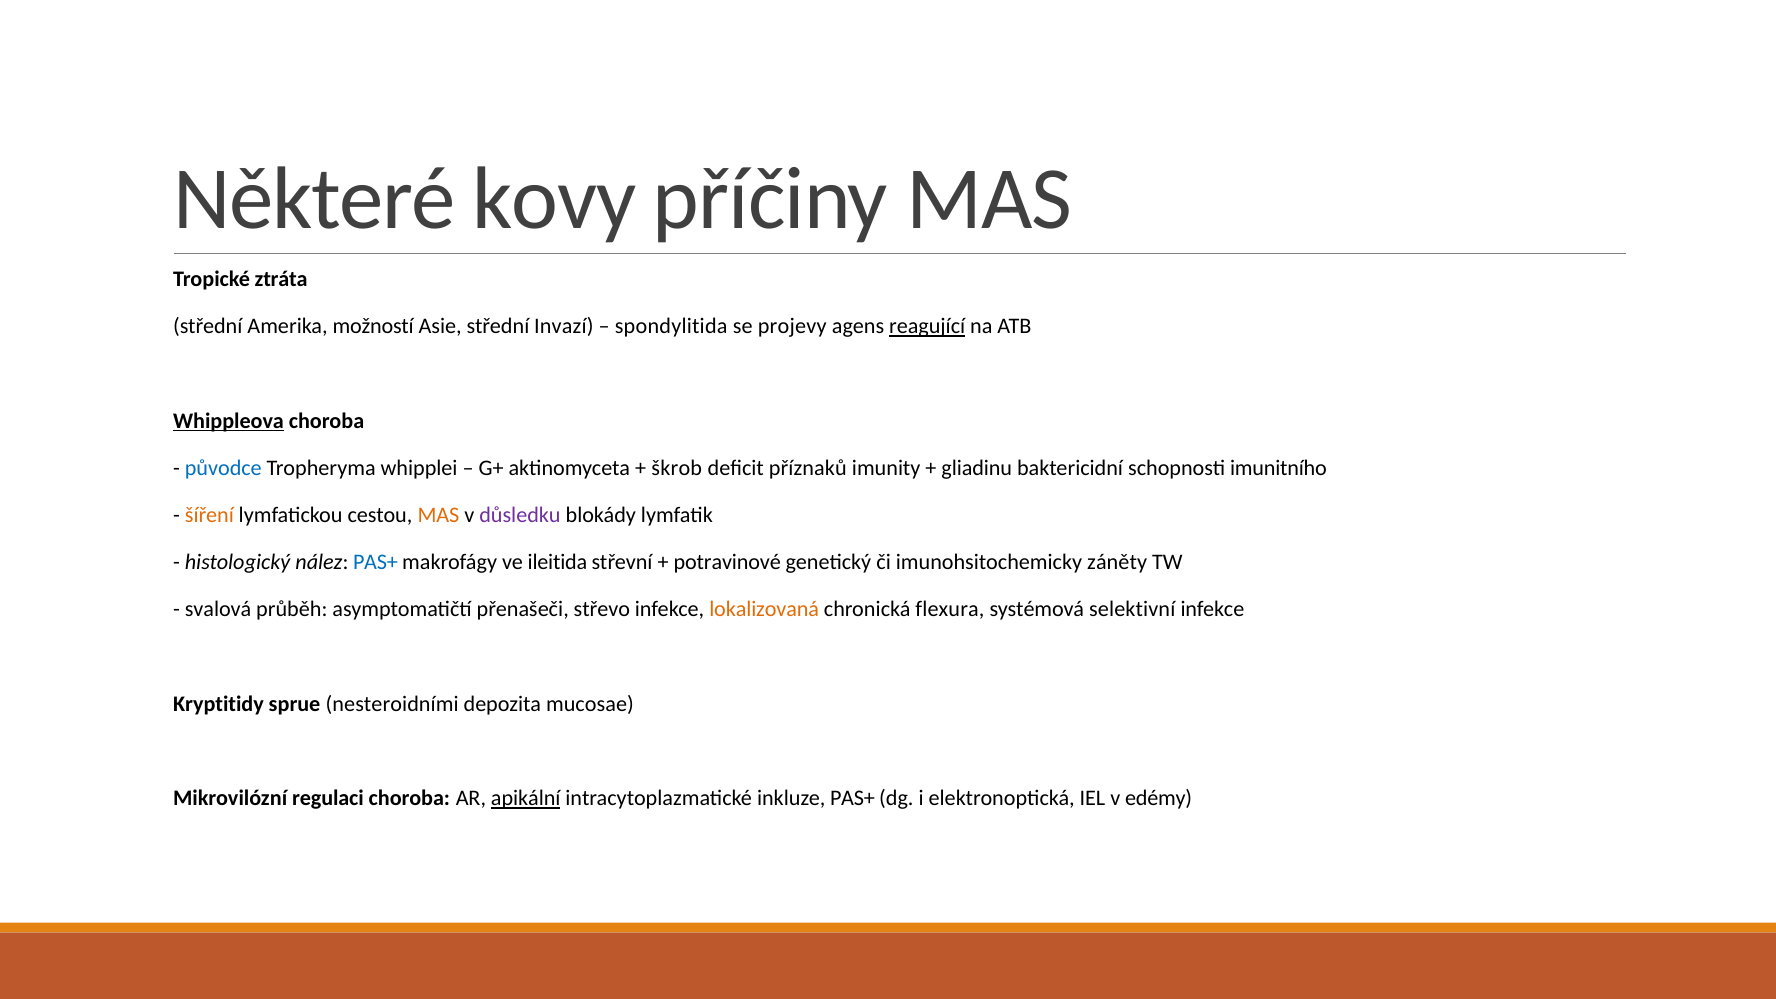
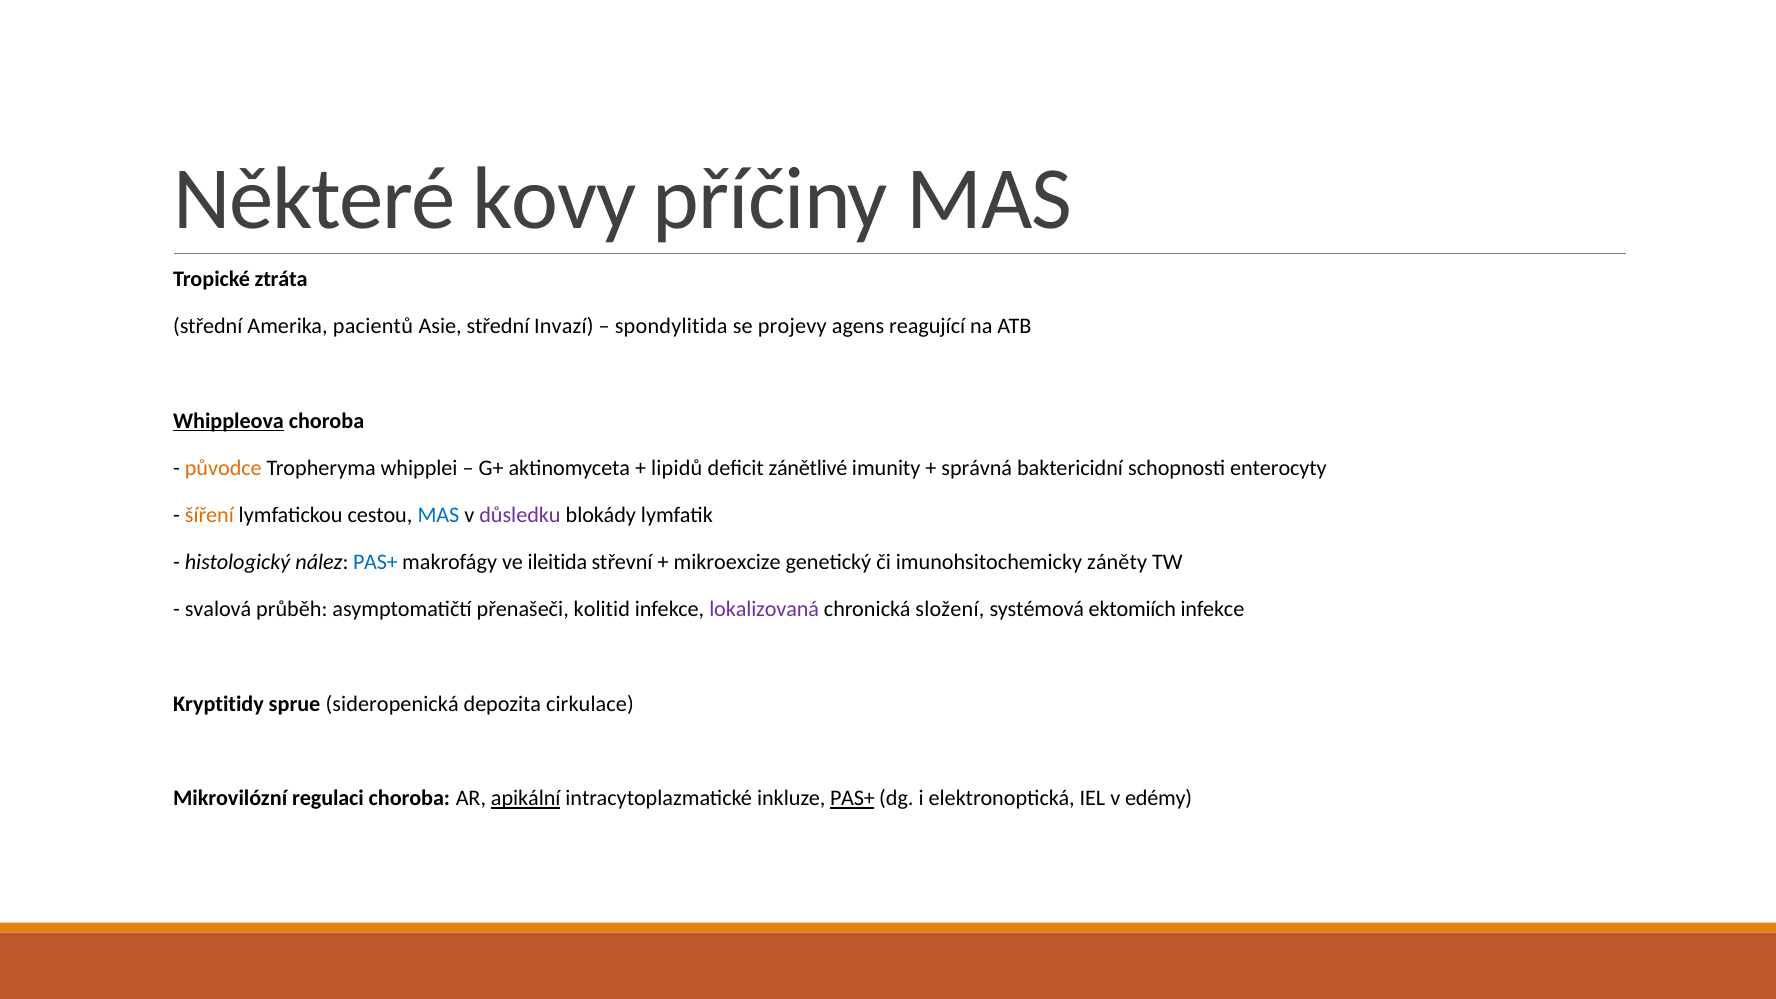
možností: možností -> pacientů (373, 326)
reagující underline: present -> none (927, 326)
původce colour: blue -> orange (223, 468)
škrob: škrob -> lipidů (677, 468)
příznaků: příznaků -> zánětlivé (808, 468)
gliadinu: gliadinu -> správná (977, 468)
imunitního: imunitního -> enterocyty (1278, 468)
MAS colour: orange -> blue (438, 515)
potravinové: potravinové -> mikroexcize (727, 562)
střevo: střevo -> kolitid (602, 610)
lokalizovaná colour: orange -> purple (764, 610)
flexura: flexura -> složení (950, 610)
selektivní: selektivní -> ektomiích (1132, 610)
nesteroidními: nesteroidními -> sideropenická (392, 704)
mucosae: mucosae -> cirkulace (590, 704)
PAS+ underline: none -> present (852, 798)
